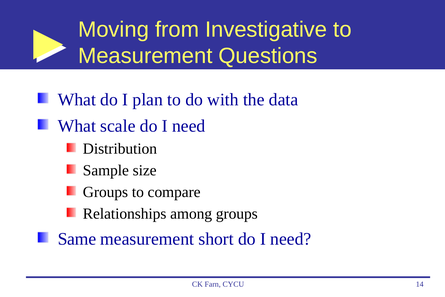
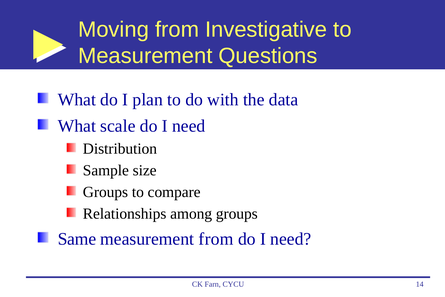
measurement short: short -> from (216, 239)
